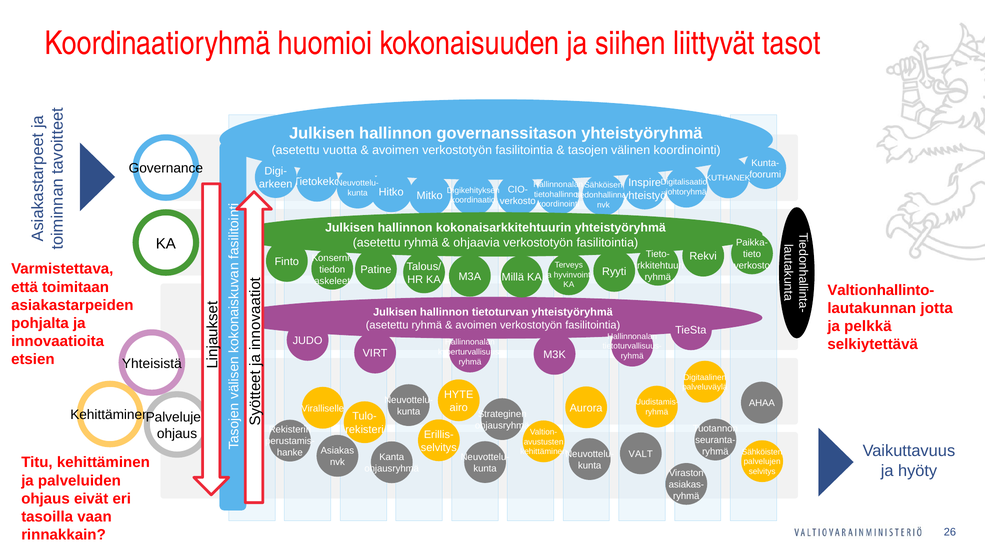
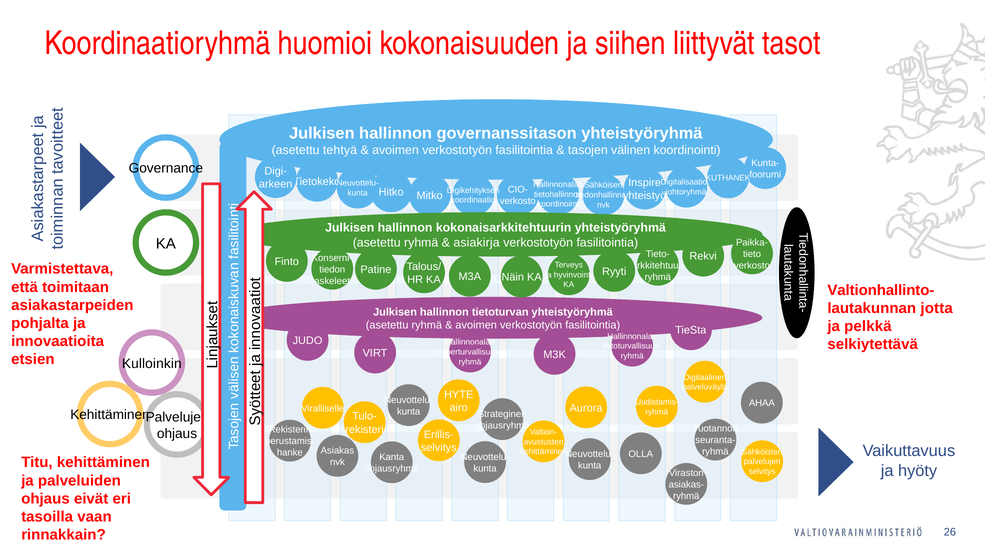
vuotta: vuotta -> tehtyä (340, 150)
ohjaavia: ohjaavia -> asiakirja (477, 243)
Millä: Millä -> Näin (513, 277)
Yhteisistä: Yhteisistä -> Kulloinkin (152, 364)
VALT: VALT -> OLLA (641, 454)
